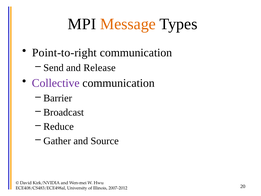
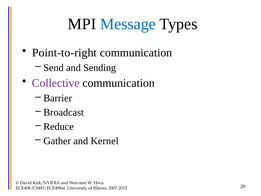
Message colour: orange -> blue (128, 24)
Release: Release -> Sending (100, 68)
Source: Source -> Kernel (105, 141)
